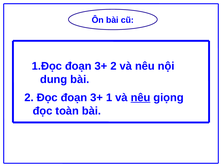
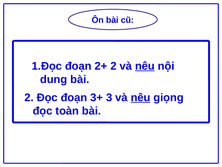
3+: 3+ -> 2+ (101, 66)
nêu underline: none -> present (145, 66)
1: 1 -> 3 (109, 97)
